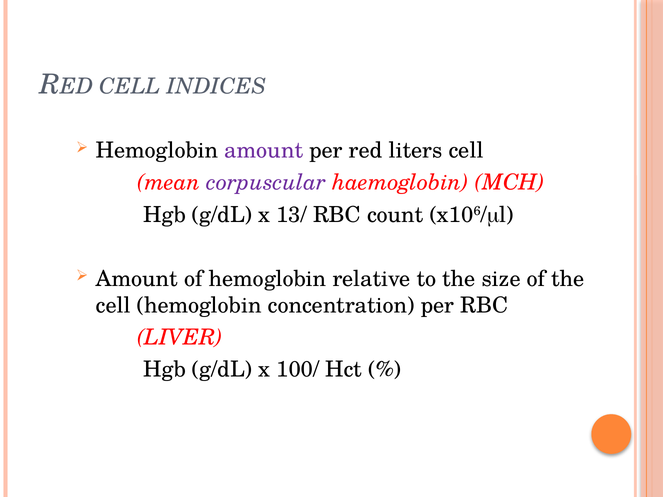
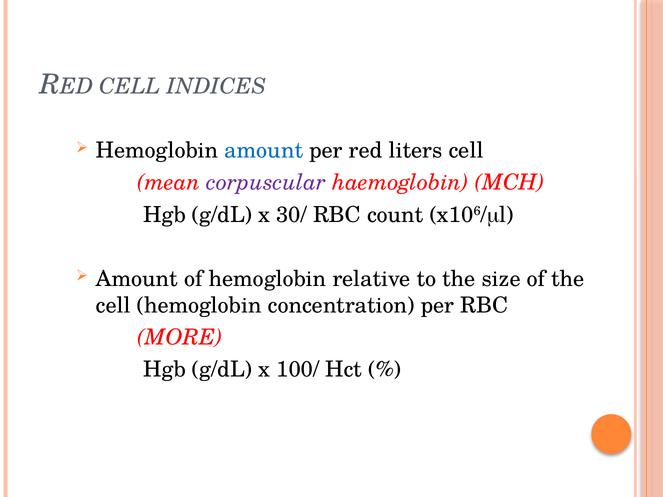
amount colour: purple -> blue (264, 151)
13/: 13/ -> 30/ (292, 215)
LIVER: LIVER -> MORE (180, 338)
